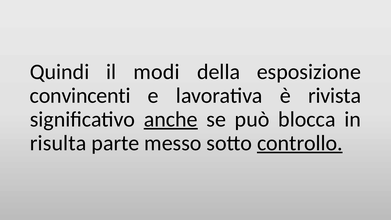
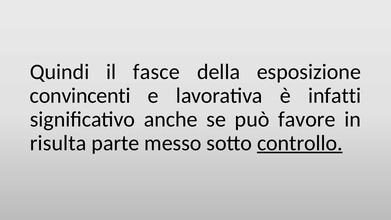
modi: modi -> fasce (156, 72)
rivista: rivista -> infatti (335, 96)
anche underline: present -> none (171, 119)
blocca: blocca -> favore (307, 119)
